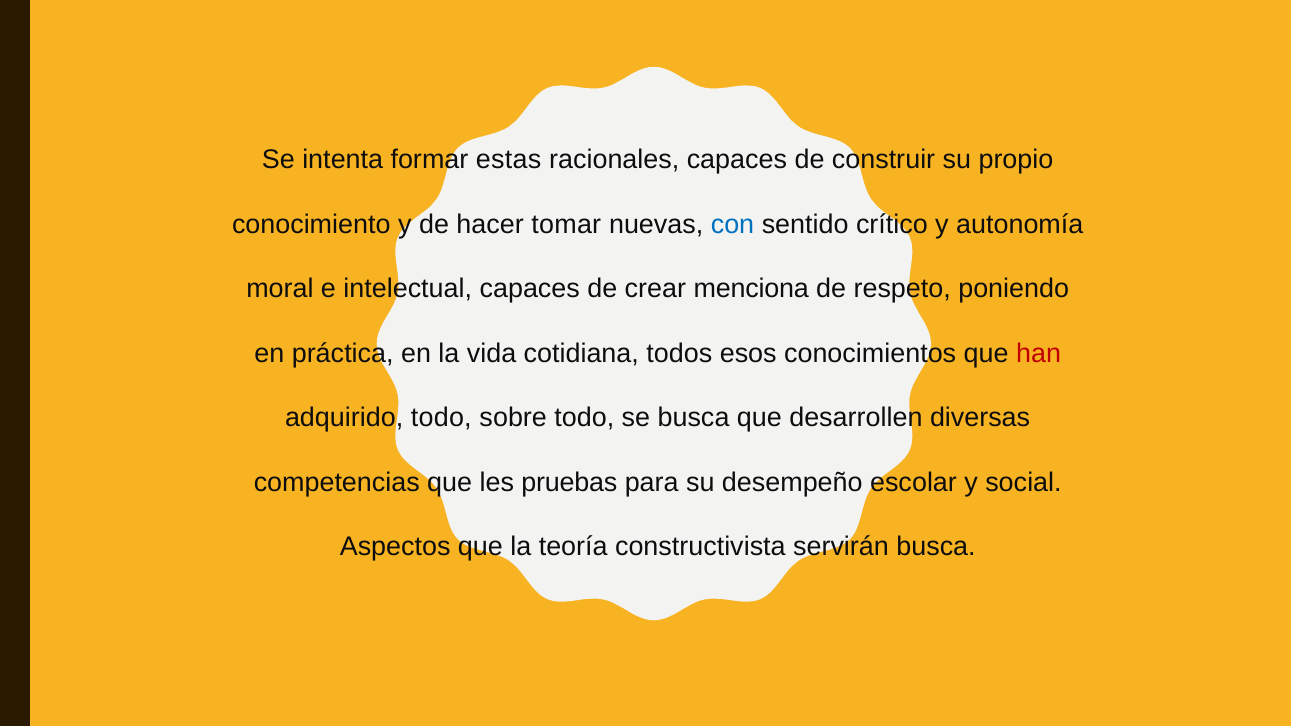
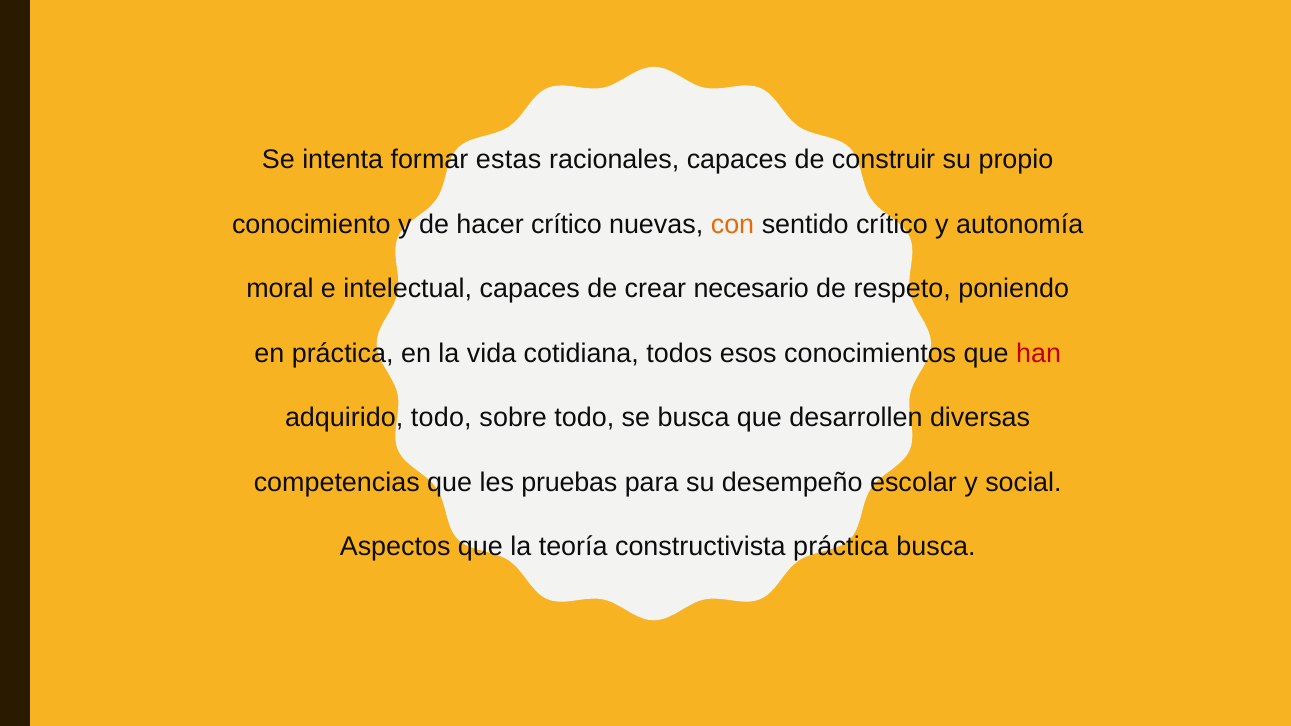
hacer tomar: tomar -> crítico (567, 224)
con colour: blue -> orange (733, 224)
menciona: menciona -> necesario (751, 289)
constructivista servirán: servirán -> práctica (841, 547)
